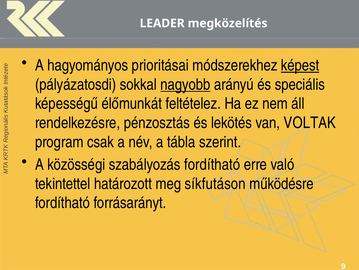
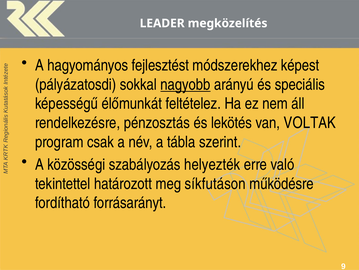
prioritásai: prioritásai -> fejlesztést (160, 65)
képest underline: present -> none (300, 65)
szabályozás fordítható: fordítható -> helyezték (212, 164)
